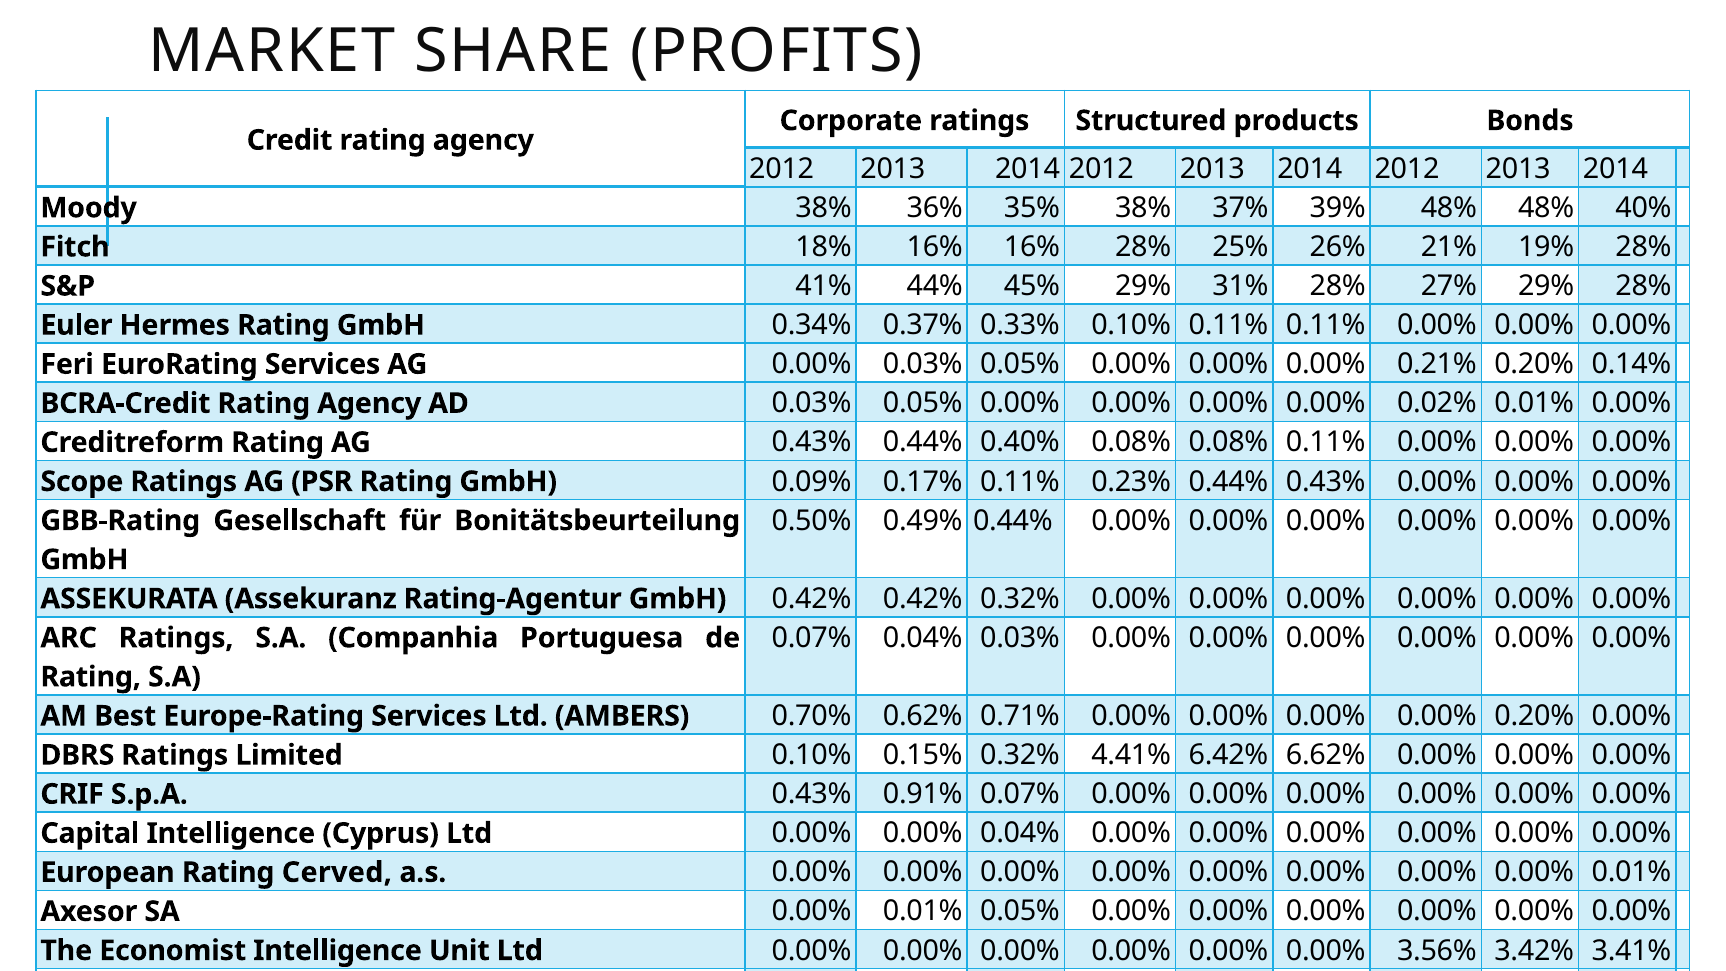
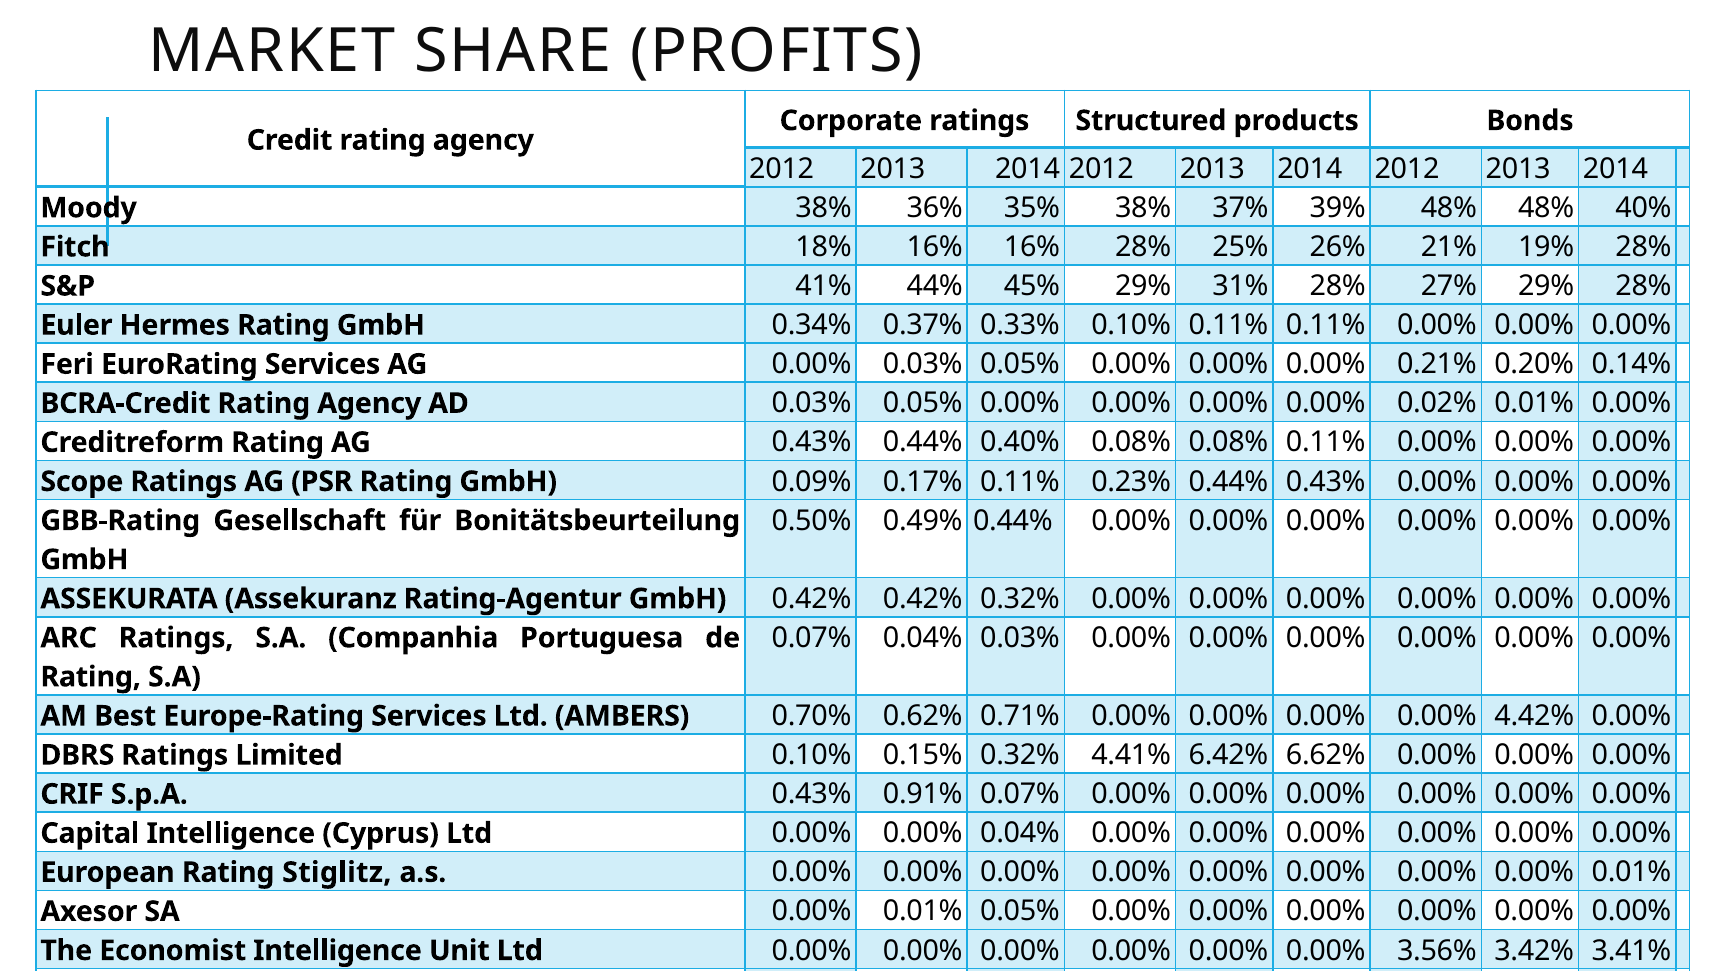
0.20%: 0.20% -> 4.42% (1534, 716)
Cerved: Cerved -> Stiglitz (337, 872)
